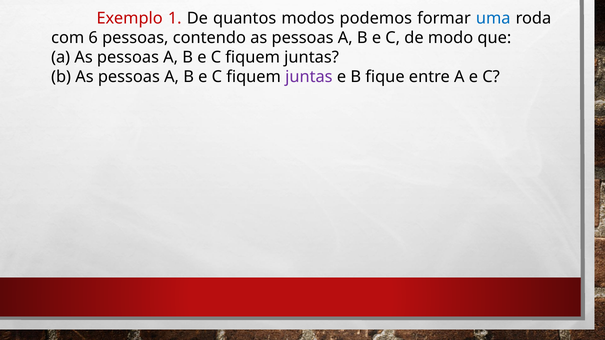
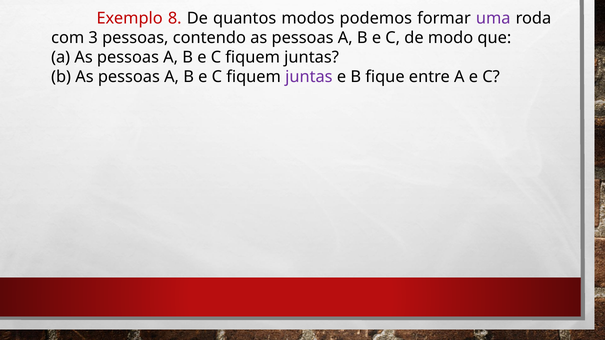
1: 1 -> 8 (175, 18)
uma colour: blue -> purple (493, 18)
6: 6 -> 3 (93, 38)
